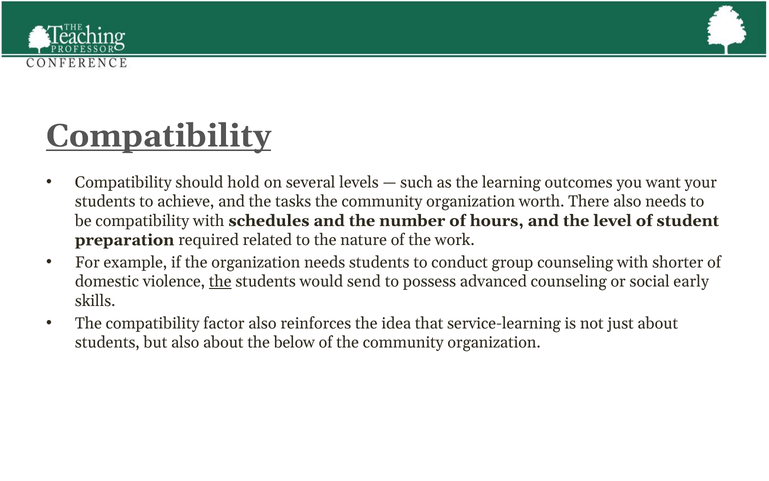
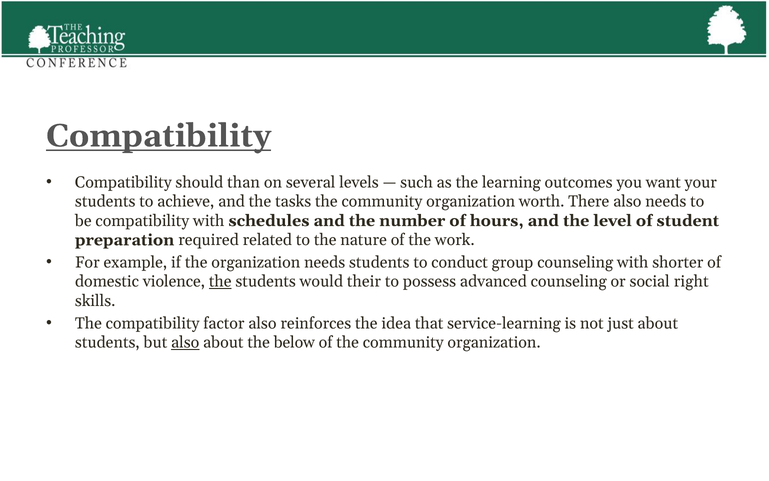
hold: hold -> than (244, 182)
send: send -> their (364, 281)
early: early -> right (691, 281)
also underline: none -> present (185, 342)
